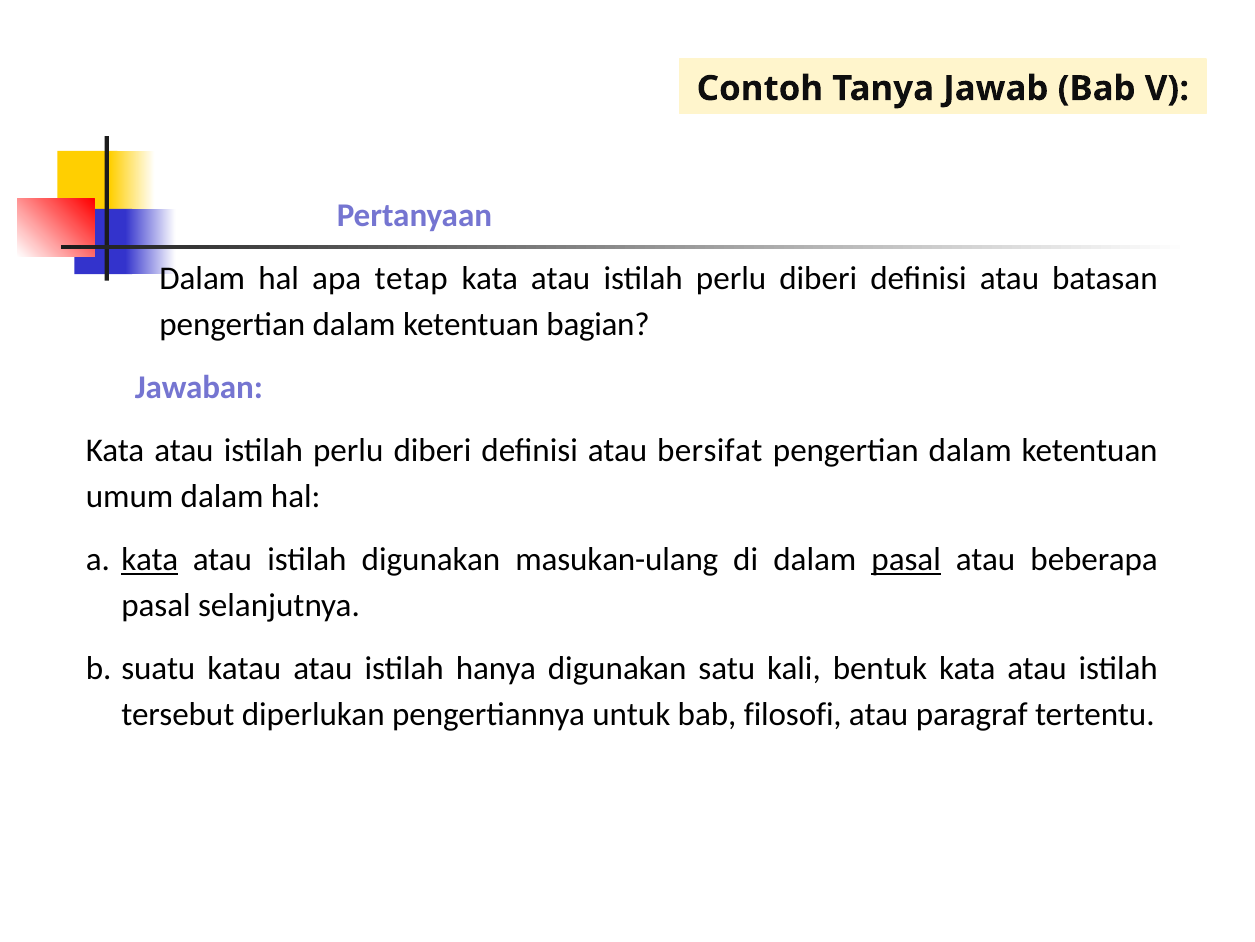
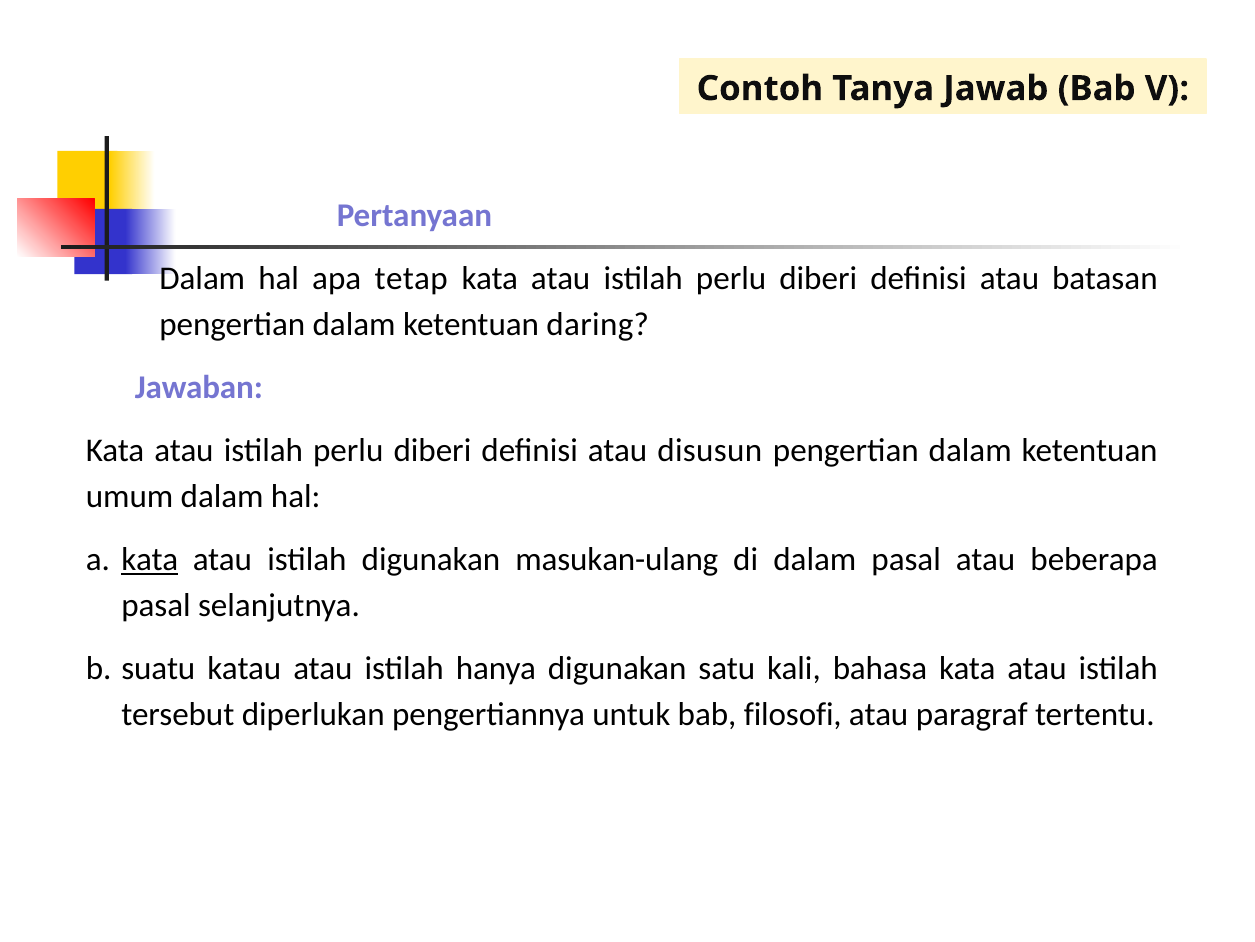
bagian: bagian -> daring (598, 324)
bersifat: bersifat -> disusun (710, 451)
pasal underline: present -> none (906, 559)
bentuk: bentuk -> bahasa (880, 668)
